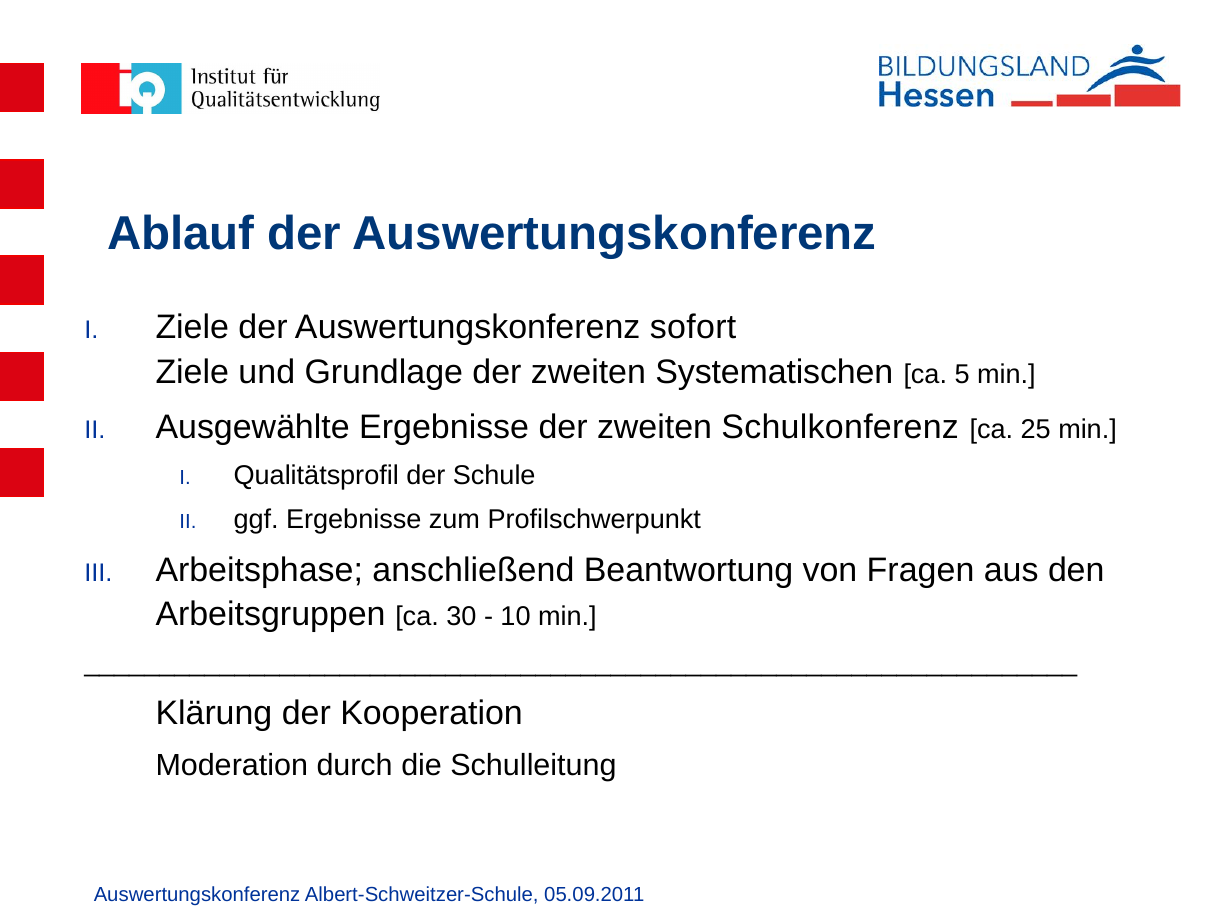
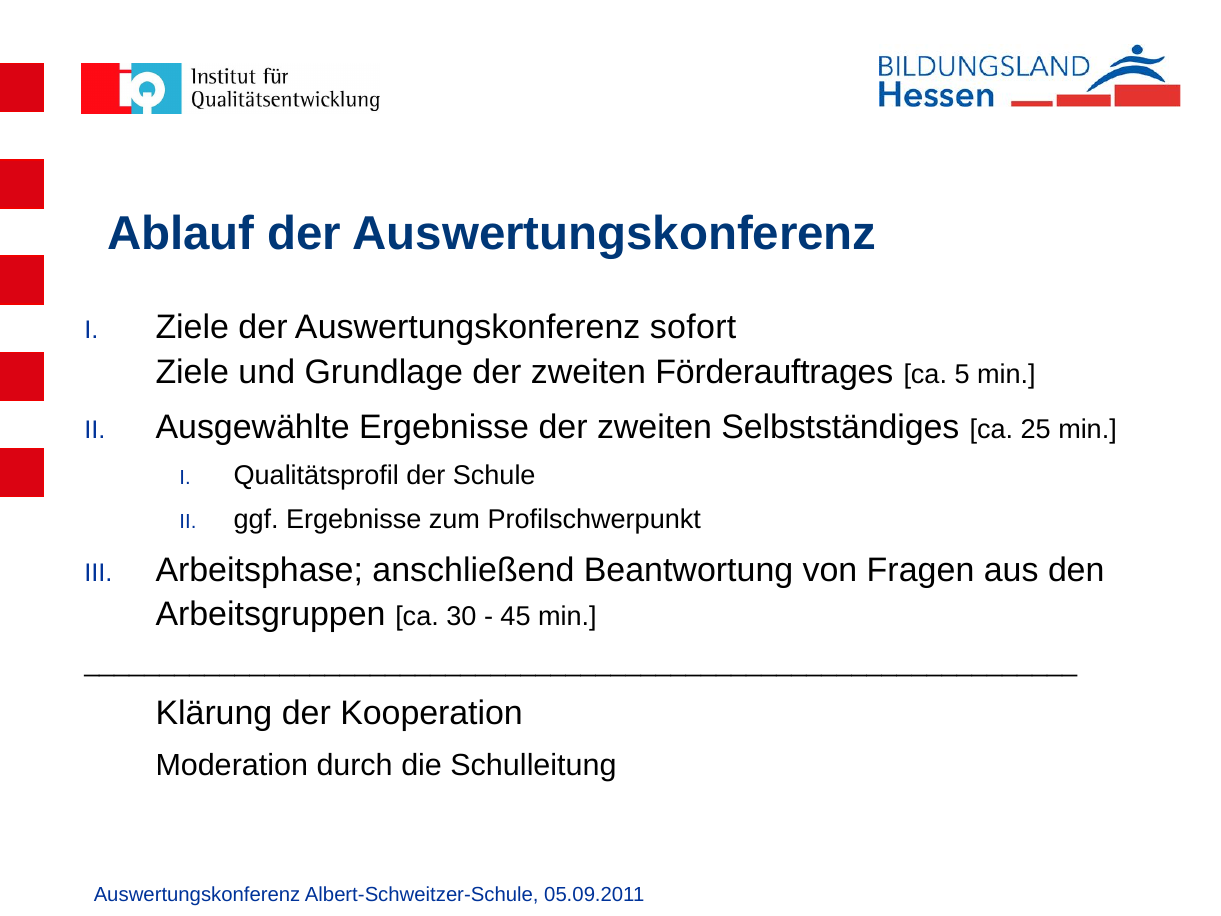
Systematischen: Systematischen -> Förderauftrages (774, 372)
Schulkonferenz: Schulkonferenz -> Selbstständiges (840, 427)
10: 10 -> 45 (516, 617)
